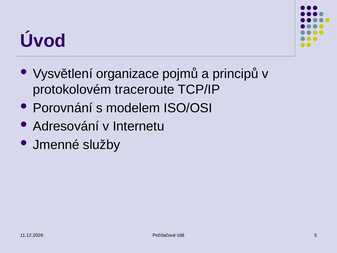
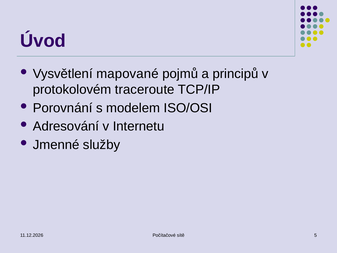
organizace: organizace -> mapované (127, 74)
